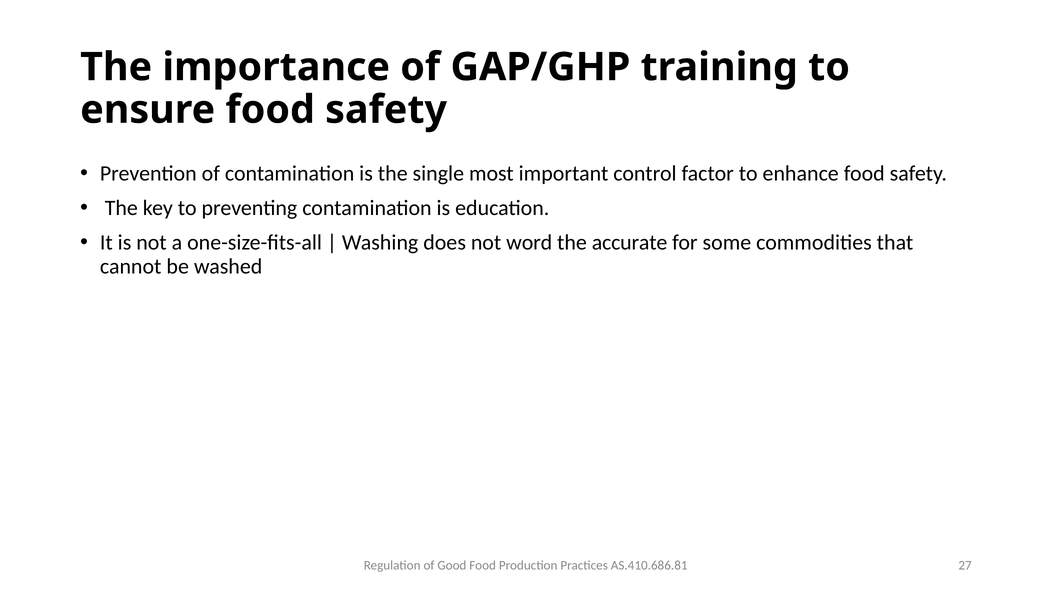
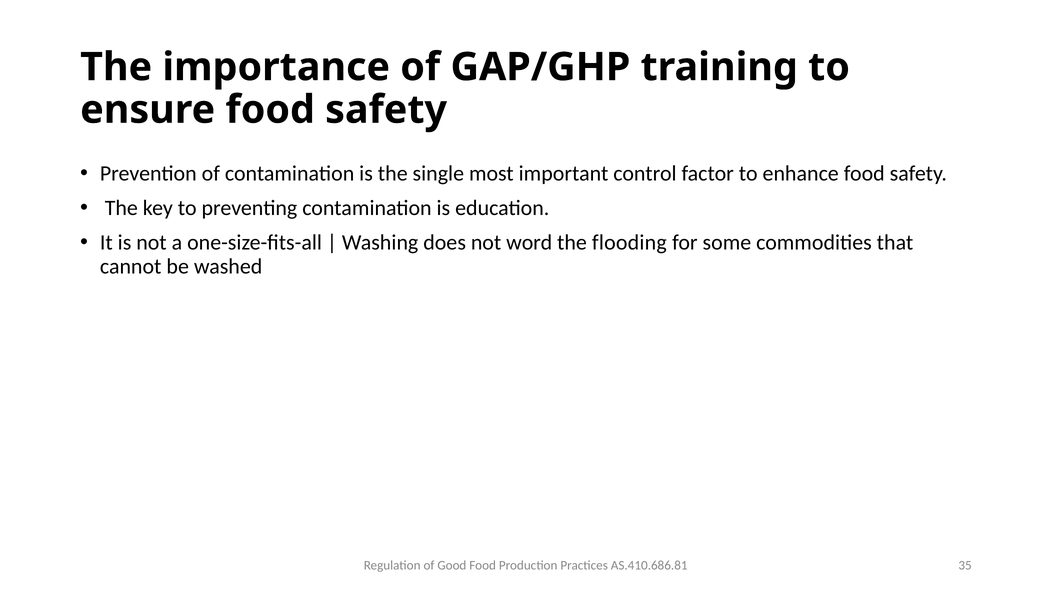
accurate: accurate -> flooding (629, 243)
27: 27 -> 35 (965, 565)
